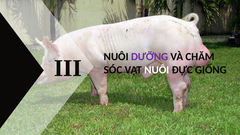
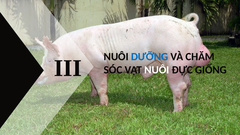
DƯỠNG colour: purple -> blue (150, 57)
